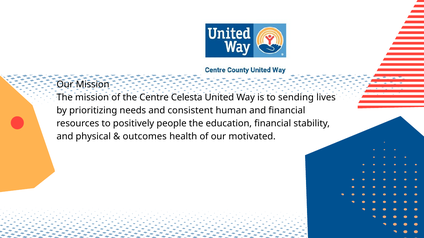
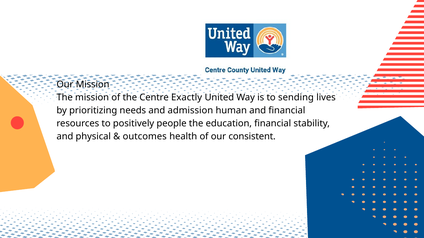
Celesta: Celesta -> Exactly (187, 98)
consistent: consistent -> admission (190, 111)
motivated: motivated -> consistent (252, 137)
